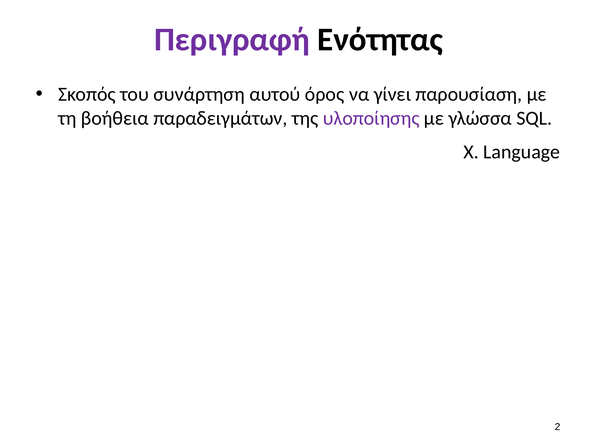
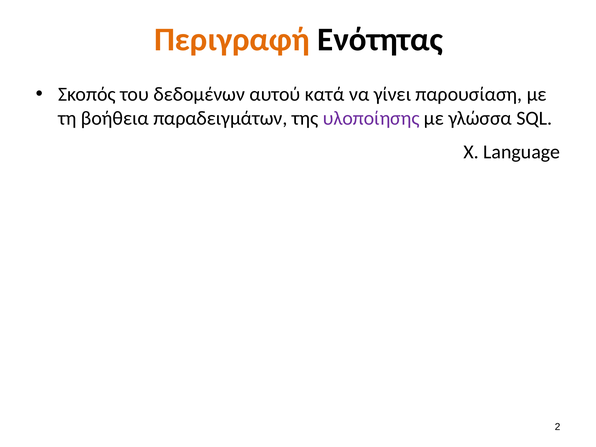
Περιγραφή colour: purple -> orange (232, 40)
συνάρτηση: συνάρτηση -> δεδομένων (199, 94)
όρος: όρος -> κατά (325, 94)
